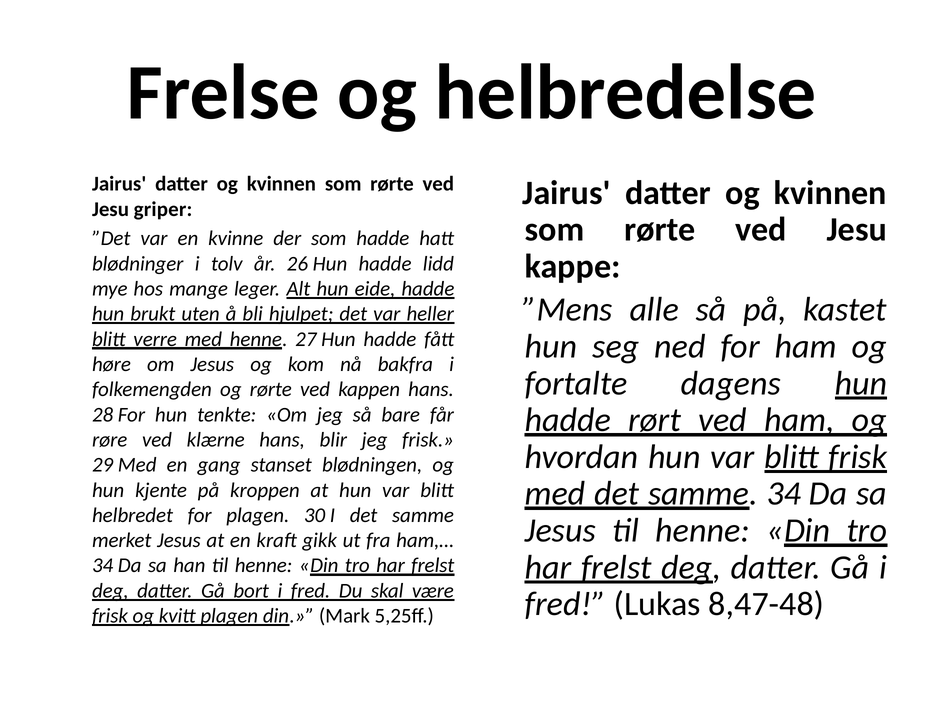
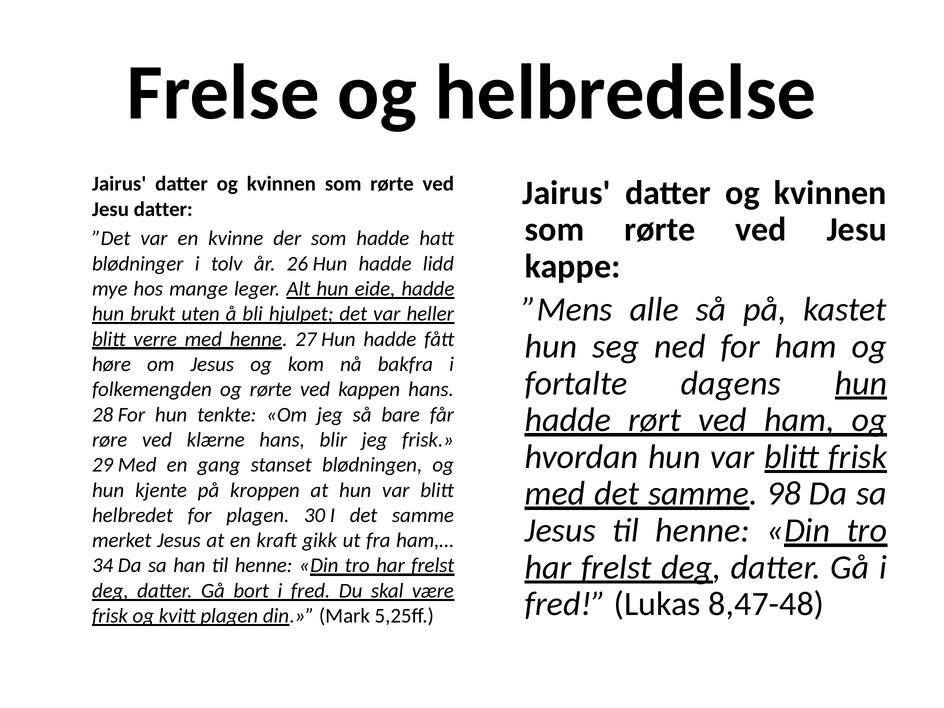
Jesu griper: griper -> datter (163, 209)
samme 34: 34 -> 98 (784, 494)
